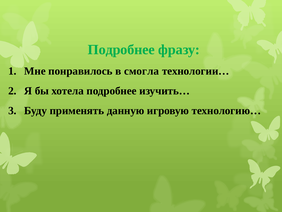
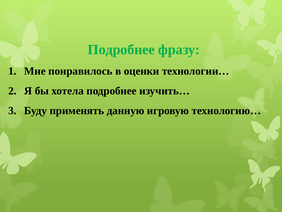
смогла: смогла -> оценки (142, 71)
